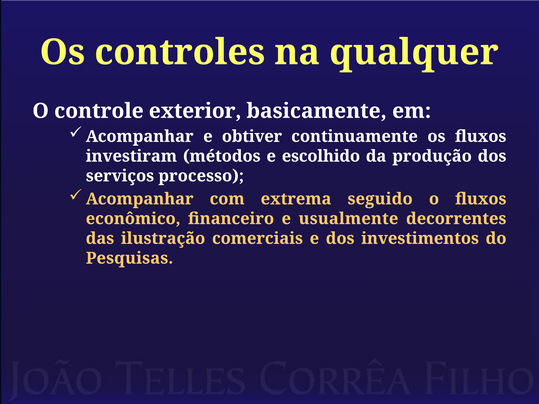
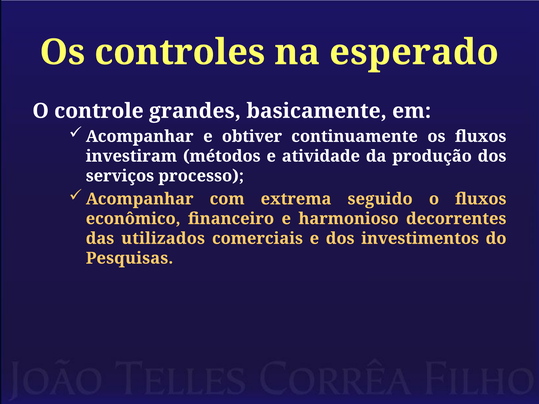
qualquer: qualquer -> esperado (414, 52)
exterior: exterior -> grandes (195, 111)
escolhido: escolhido -> atividade (321, 156)
usualmente: usualmente -> harmonioso (349, 219)
ilustração: ilustração -> utilizados (163, 239)
